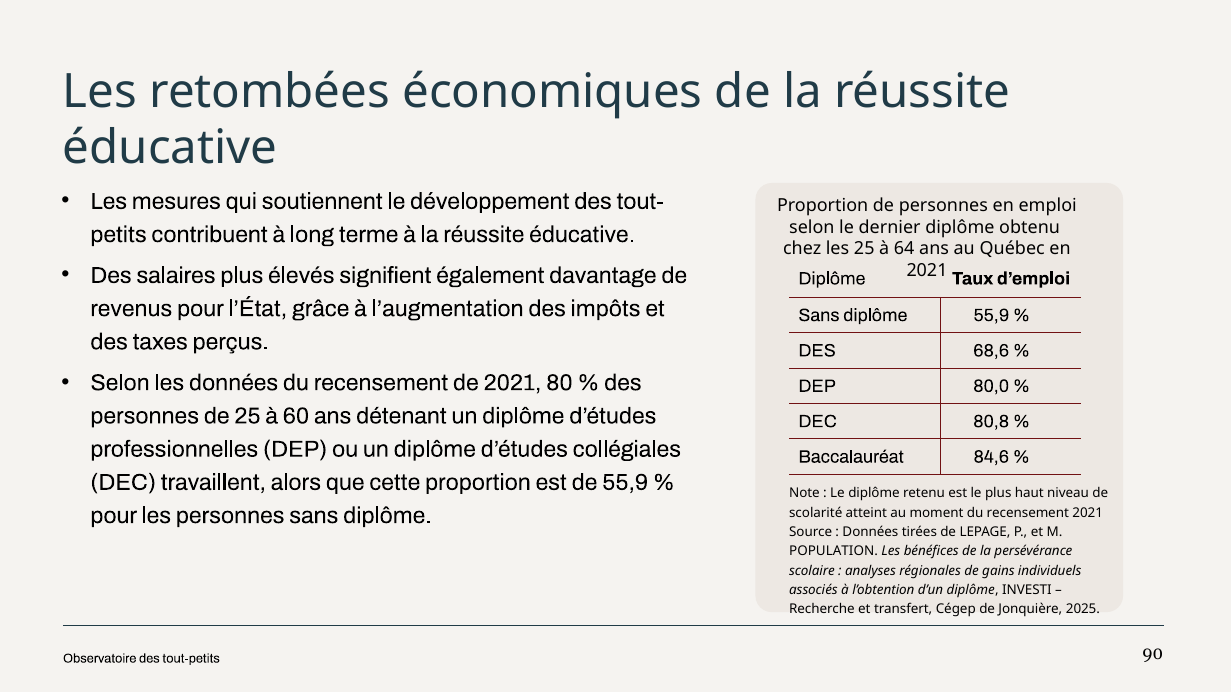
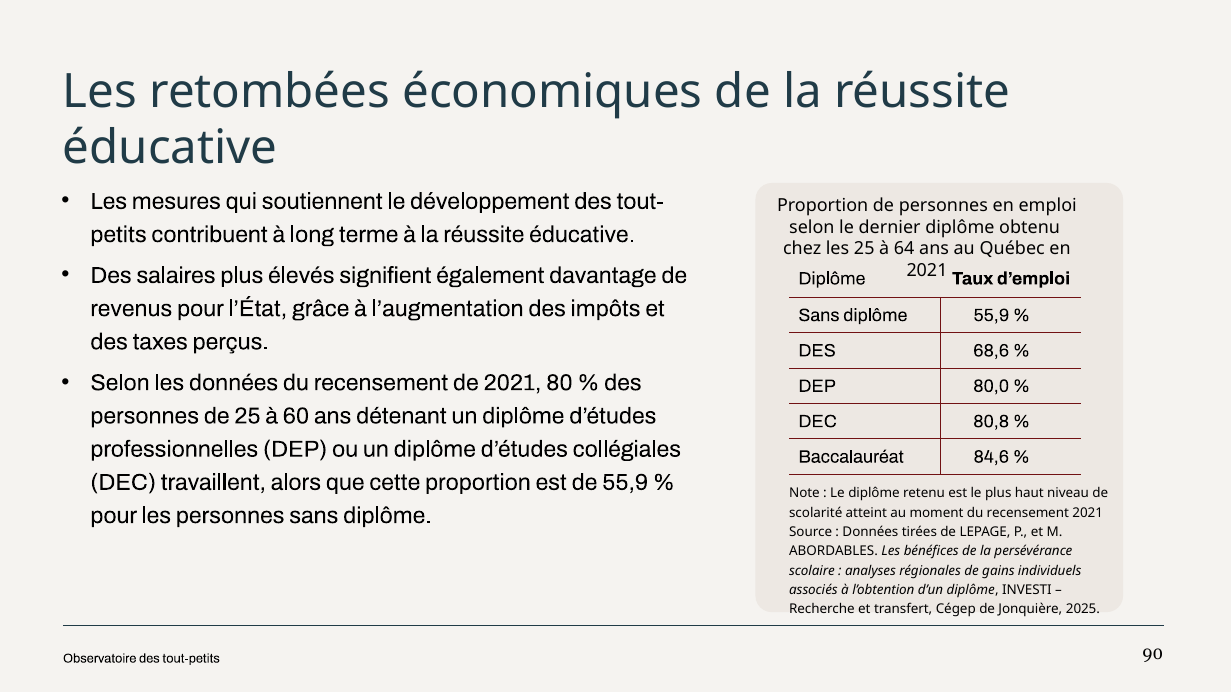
POPULATION: POPULATION -> ABORDABLES (834, 552)
